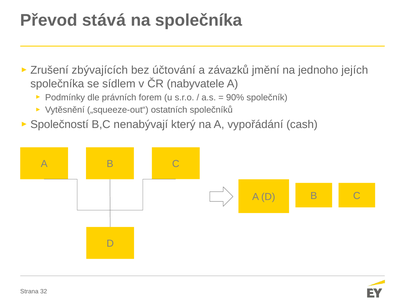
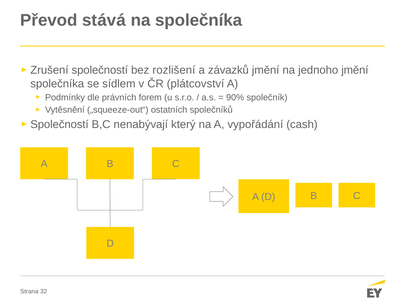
Zrušení zbývajících: zbývajících -> společností (100, 70)
účtování: účtování -> rozlišení (174, 70)
jednoho jejích: jejích -> jmění (355, 70)
nabyvatele: nabyvatele -> plátcovství (196, 84)
